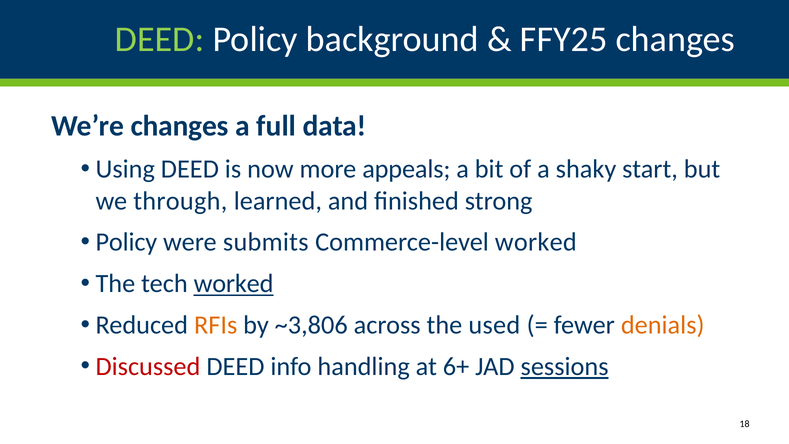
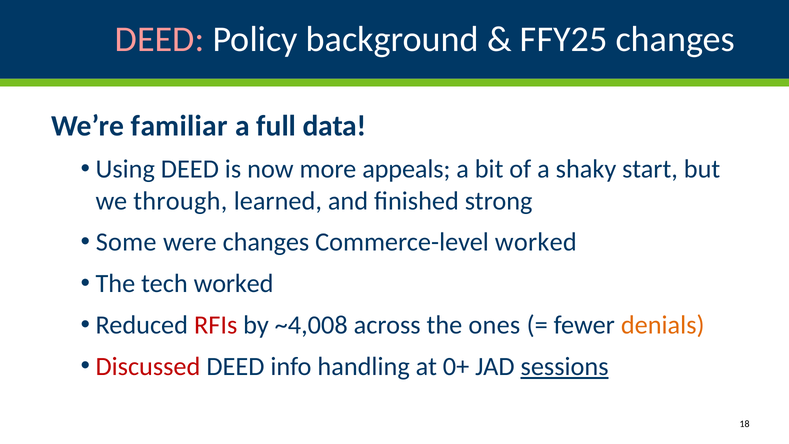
DEED colour: light green -> pink (160, 39)
We’re changes: changes -> familiar (179, 126)
Policy: Policy -> Some (126, 242)
were submits: submits -> changes (266, 242)
worked underline: present -> none (234, 284)
RFIs colour: orange -> red (216, 325)
~3,806: ~3,806 -> ~4,008 (311, 325)
used: used -> ones (494, 325)
6+: 6+ -> 0+ (456, 367)
